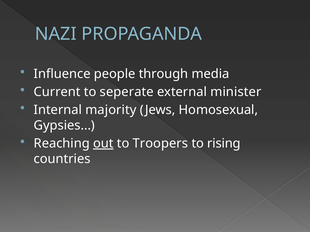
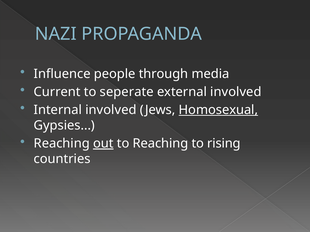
external minister: minister -> involved (236, 92)
Internal majority: majority -> involved (111, 110)
Homosexual underline: none -> present (218, 110)
to Troopers: Troopers -> Reaching (160, 144)
